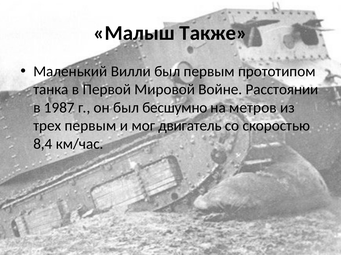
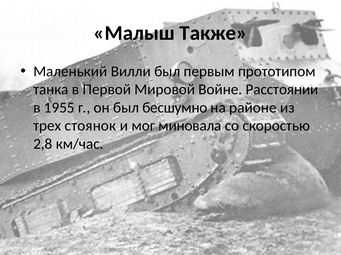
1987: 1987 -> 1955 (59, 108)
метров: метров -> районе (253, 108)
трех первым: первым -> стоянок (90, 126)
двигатель: двигатель -> миновала (190, 126)
8,4: 8,4 -> 2,8 (43, 144)
